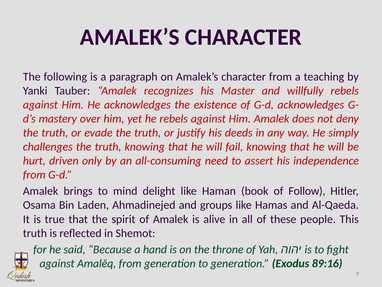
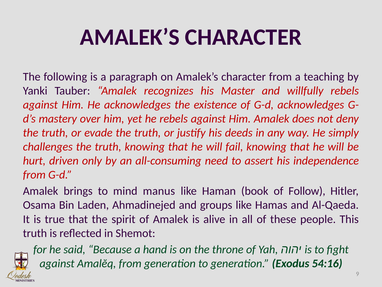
delight: delight -> manus (159, 191)
89:16: 89:16 -> 54:16 (327, 263)
